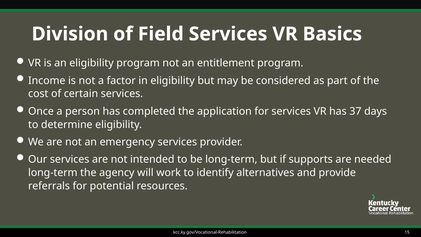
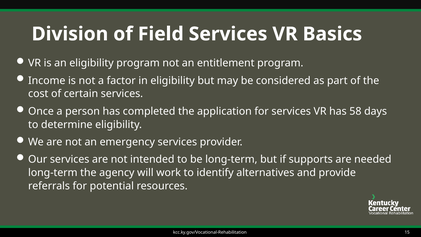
37: 37 -> 58 (355, 111)
